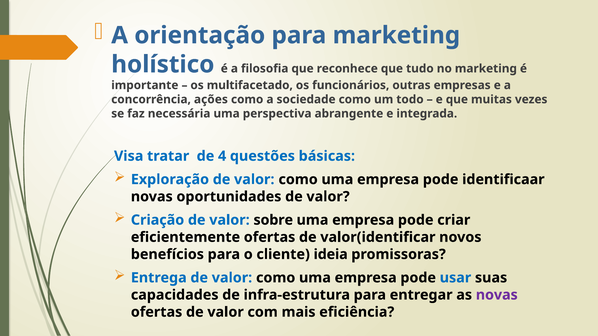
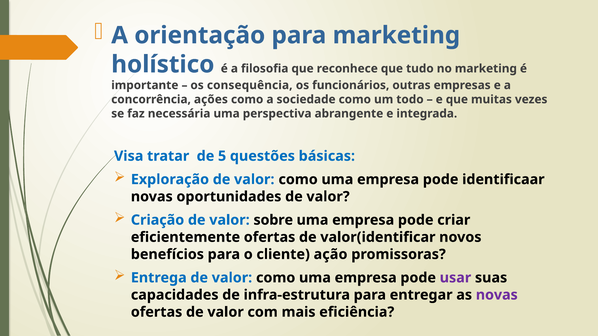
multifacetado: multifacetado -> consequência (250, 85)
4: 4 -> 5 (222, 156)
ideia: ideia -> ação (331, 255)
usar colour: blue -> purple (455, 278)
